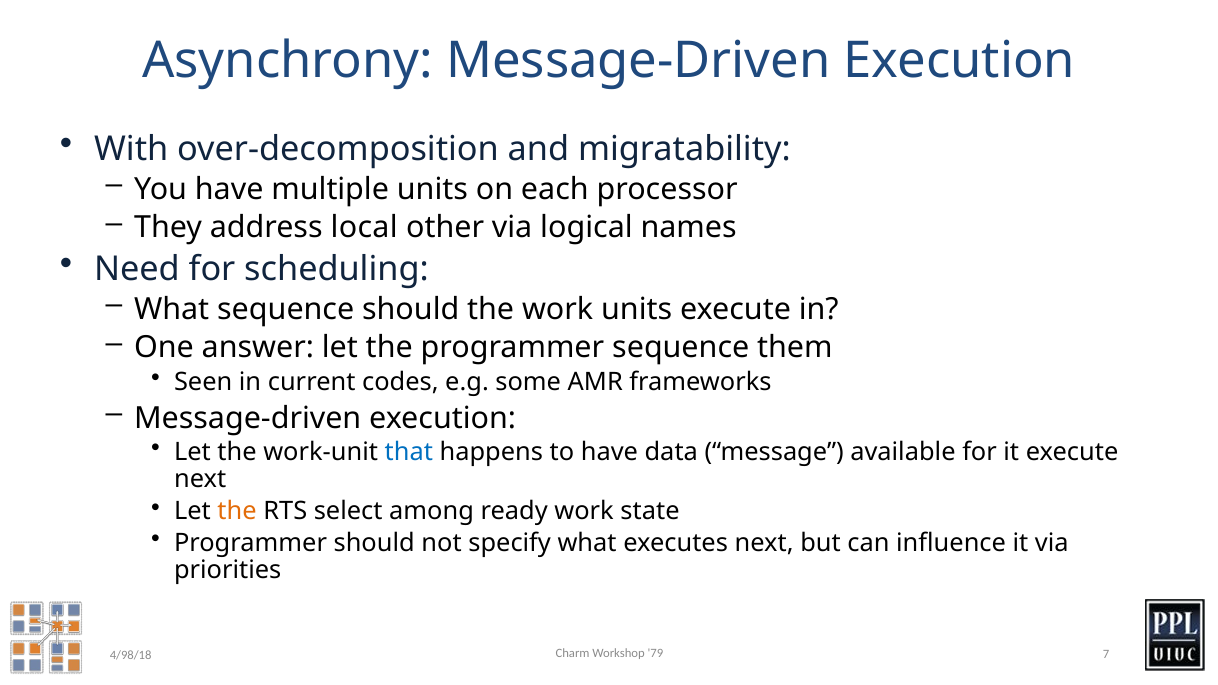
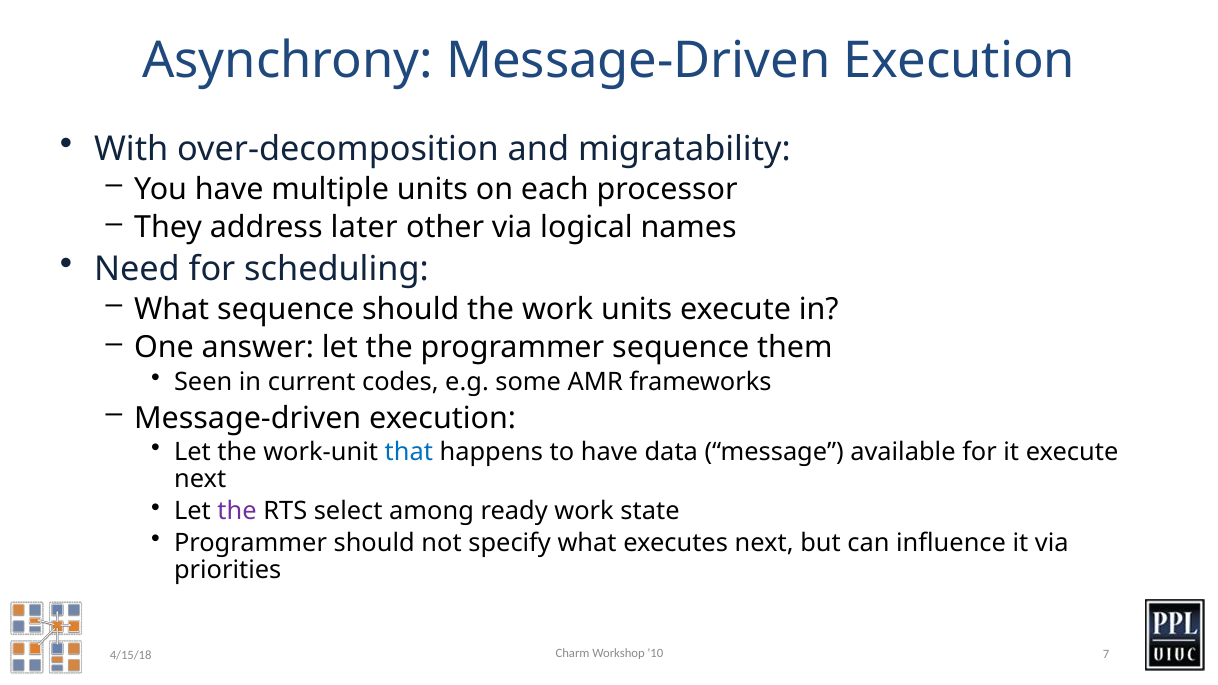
local: local -> later (364, 228)
the colour: orange -> purple (237, 511)
4/98/18: 4/98/18 -> 4/15/18 (131, 655)
79: 79 -> 10 (655, 654)
